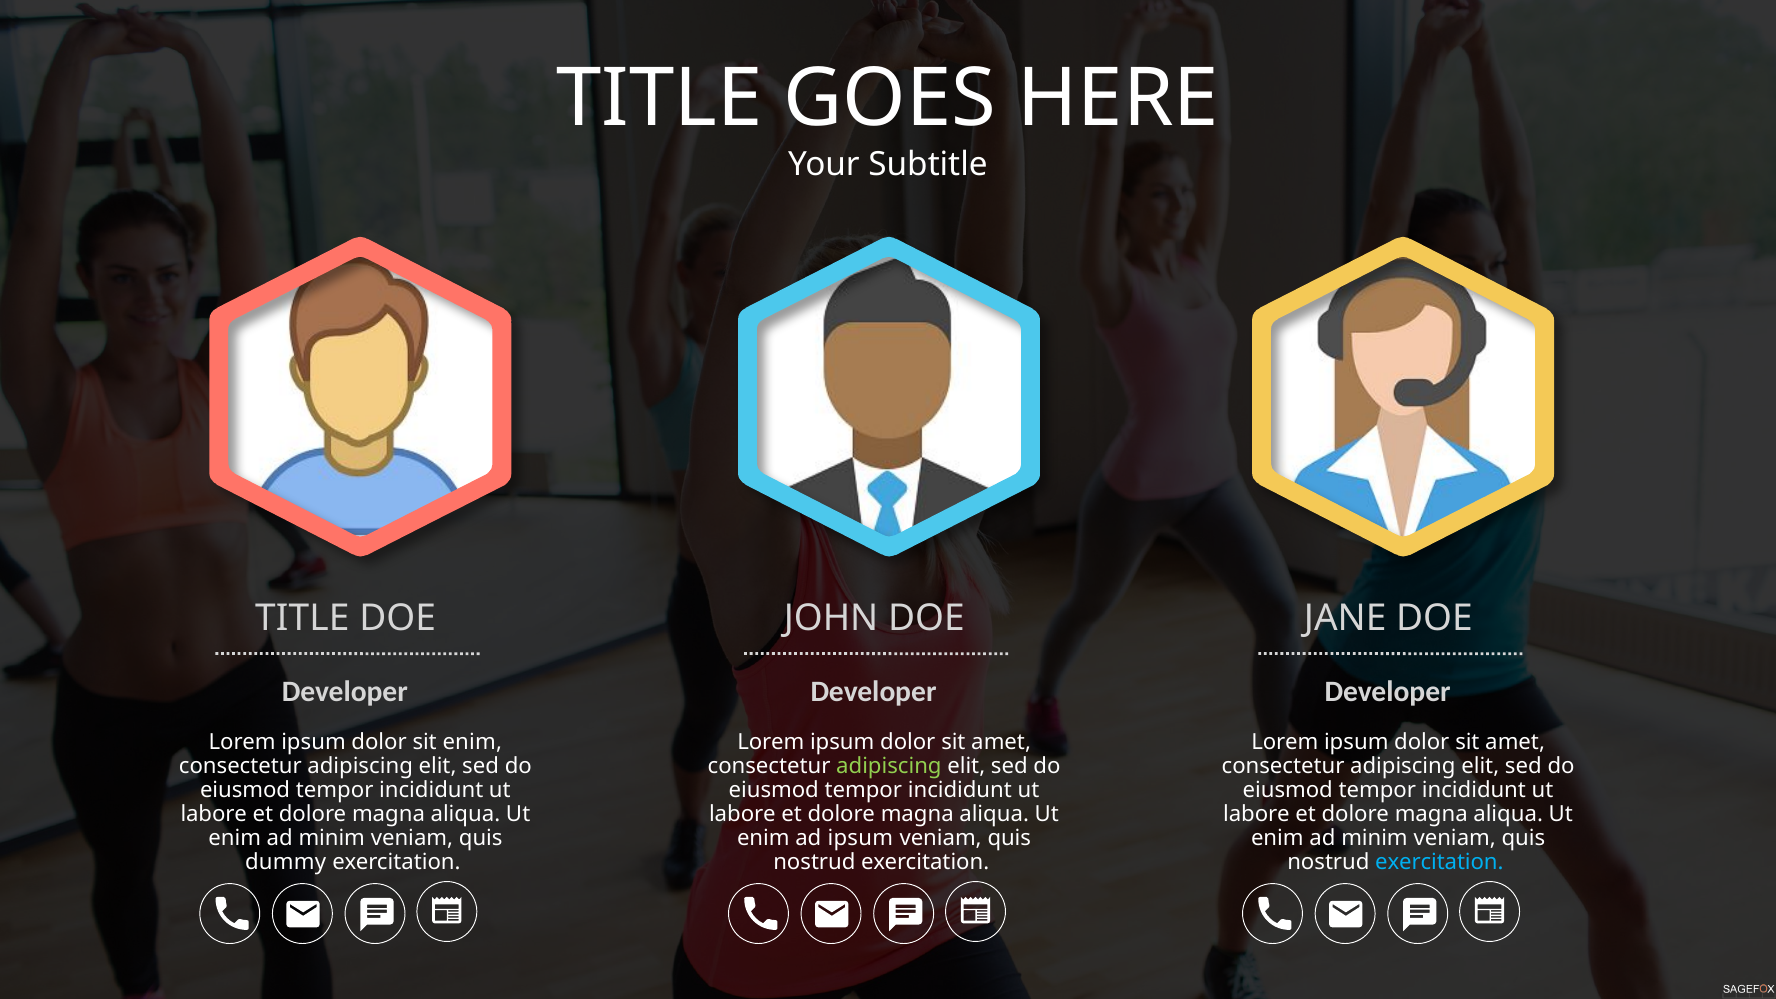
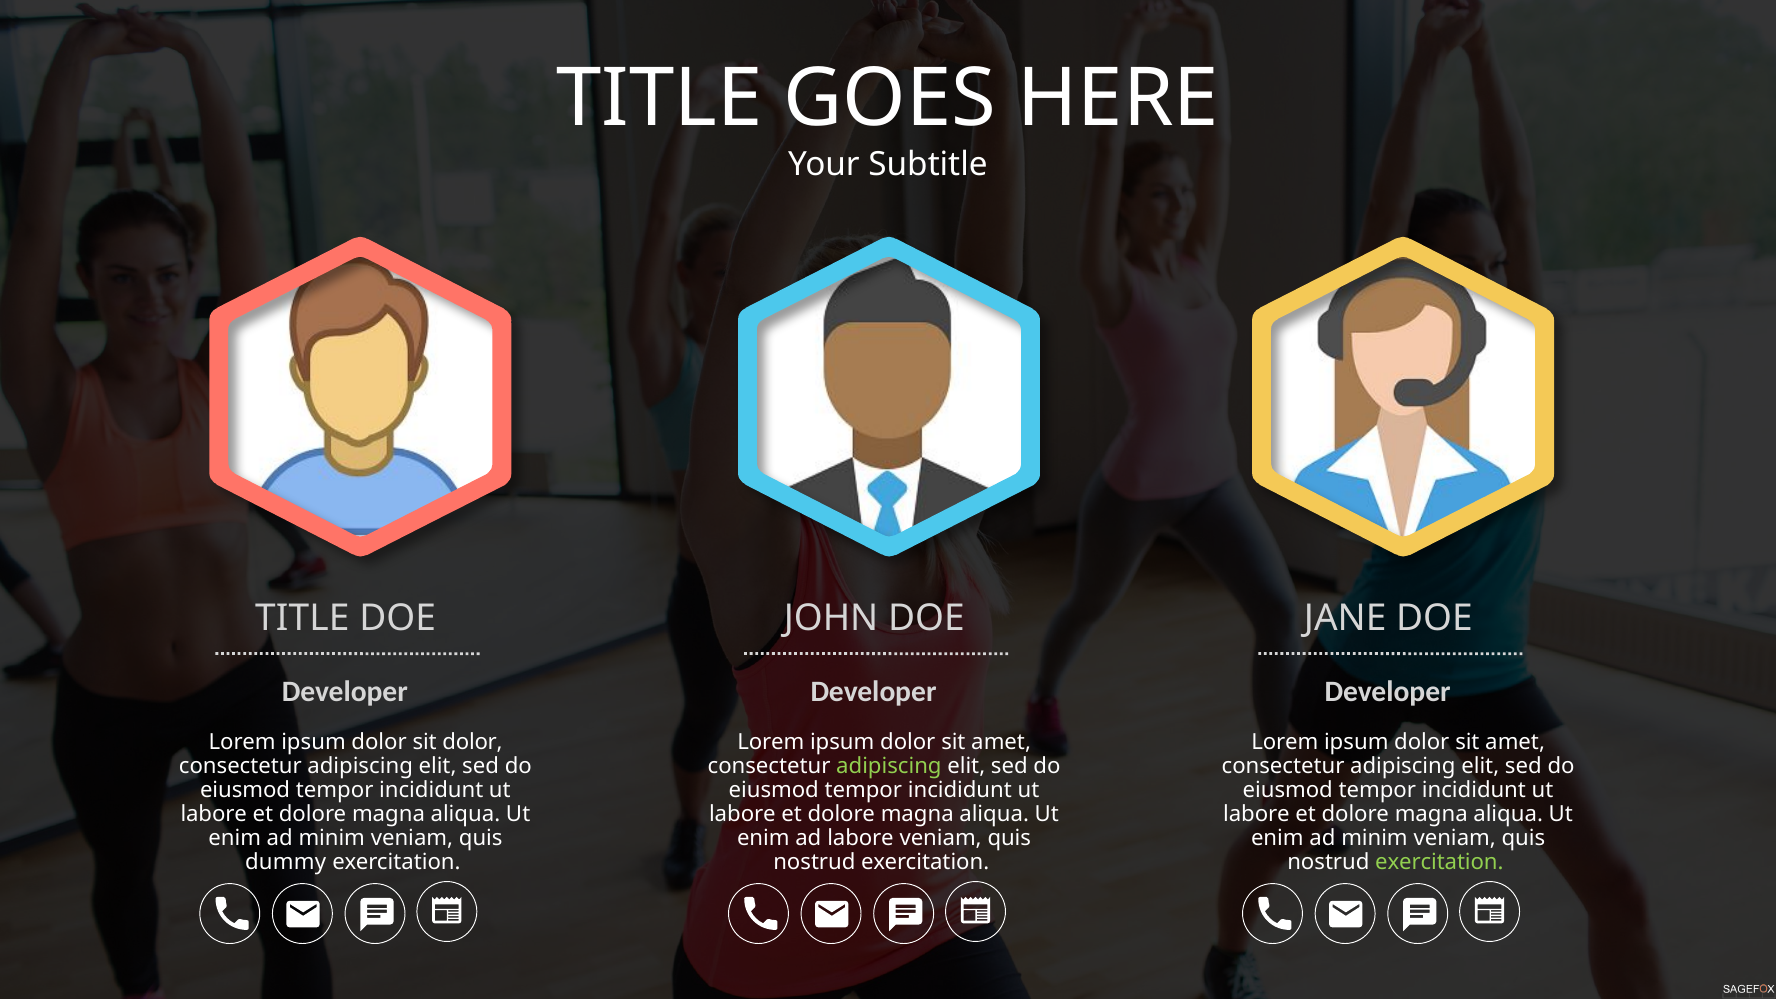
sit enim: enim -> dolor (472, 742)
ad ipsum: ipsum -> labore (861, 838)
exercitation colour: light blue -> light green (1439, 862)
